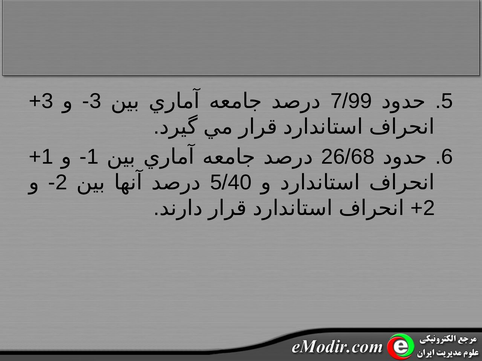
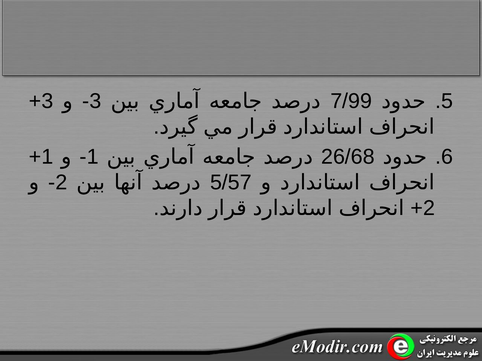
5/40: 5/40 -> 5/57 (231, 183)
